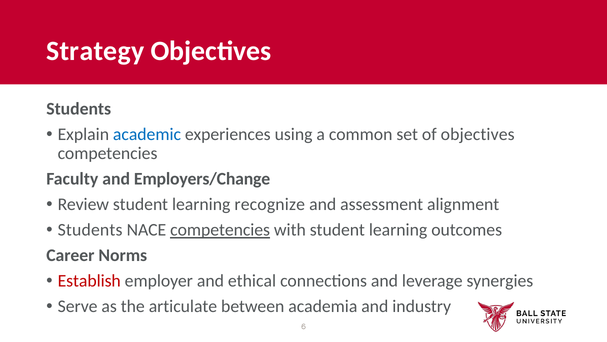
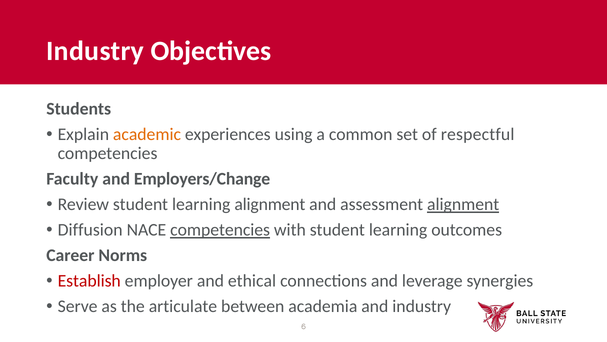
Strategy: Strategy -> Industry (95, 51)
academic colour: blue -> orange (147, 134)
of objectives: objectives -> respectful (478, 134)
learning recognize: recognize -> alignment (270, 204)
alignment underline: none -> present (463, 204)
Students: Students -> Diffusion (90, 230)
